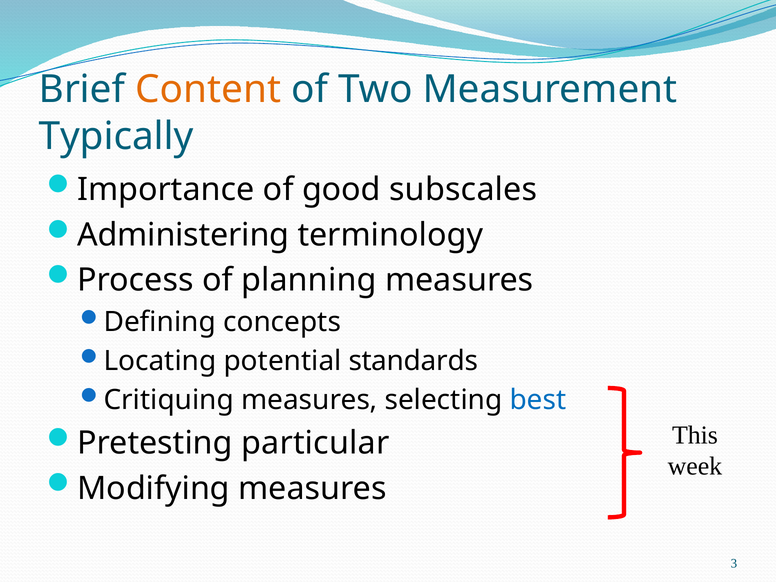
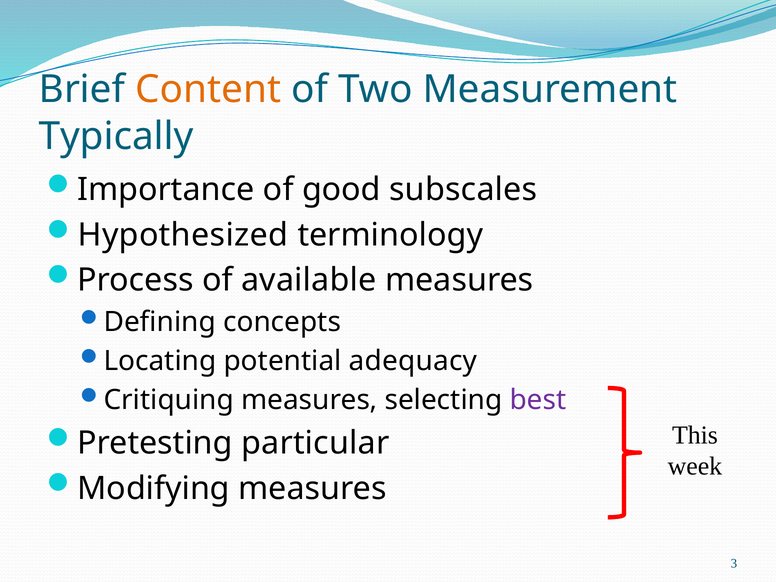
Administering: Administering -> Hypothesized (183, 235)
planning: planning -> available (309, 280)
standards: standards -> adequacy (413, 361)
best colour: blue -> purple (538, 400)
